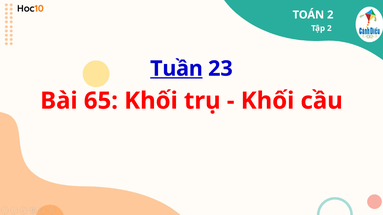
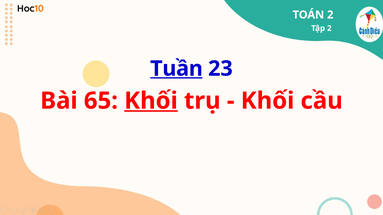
Khối underline: none -> present (151, 101)
